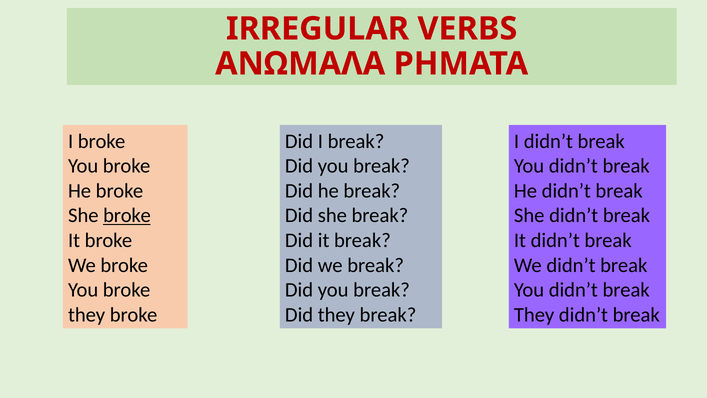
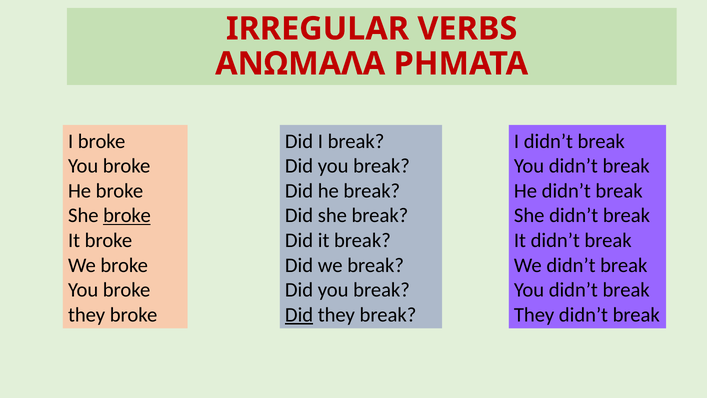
Did underline: none -> present (299, 315)
